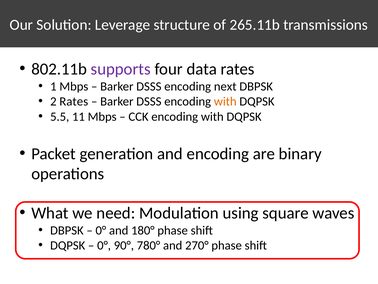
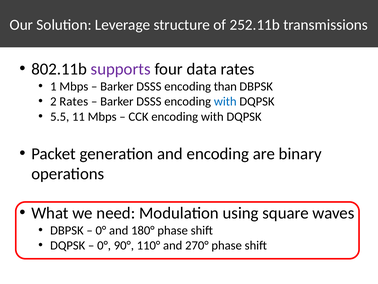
265.11b: 265.11b -> 252.11b (255, 25)
next: next -> than (225, 86)
with colour: orange -> blue (225, 101)
780°: 780° -> 110° (148, 245)
